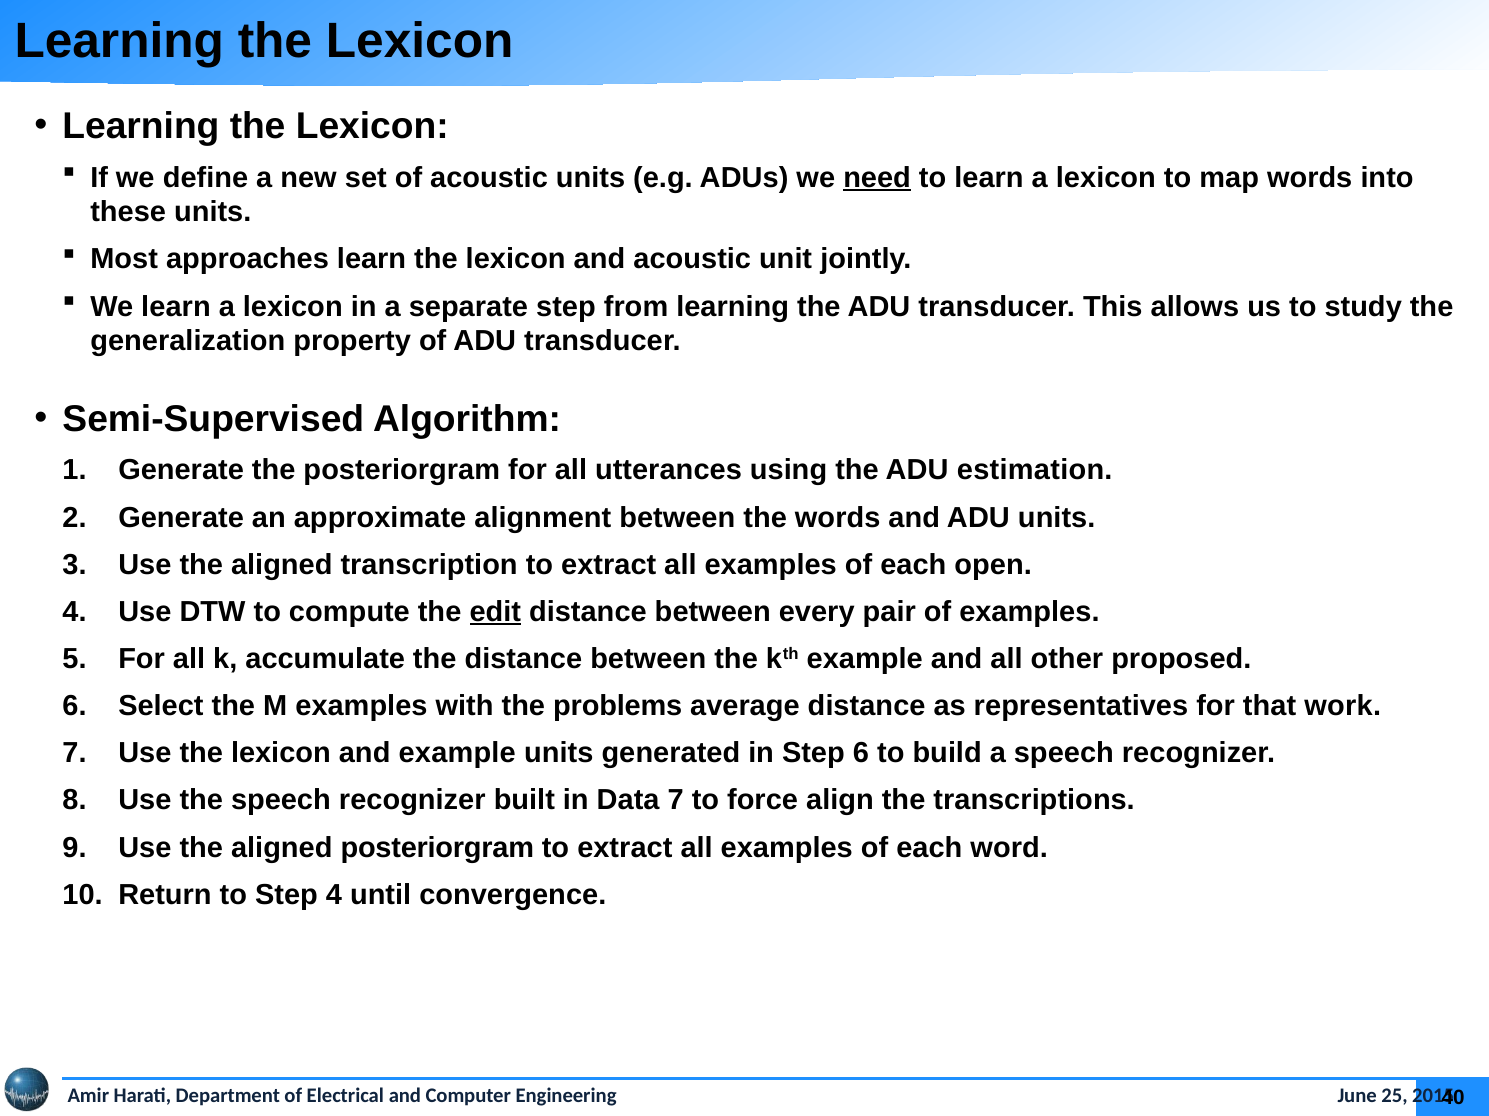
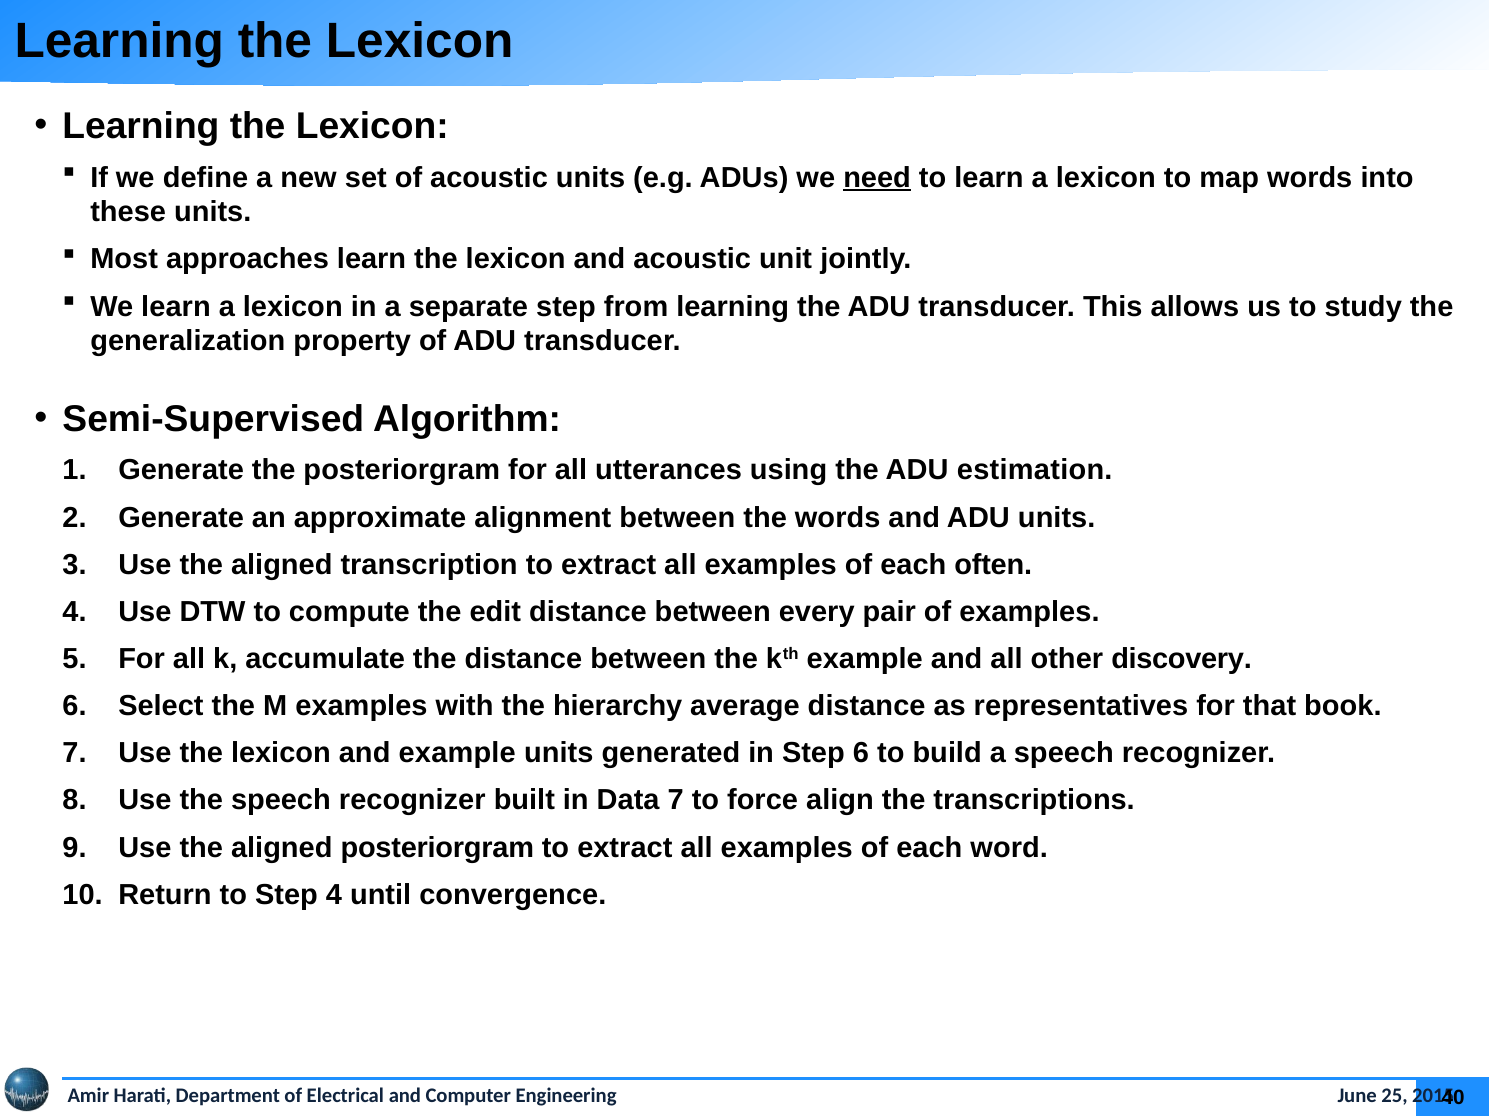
open: open -> often (993, 565)
edit underline: present -> none (495, 612)
proposed: proposed -> discovery (1182, 659)
problems: problems -> hierarchy (618, 707)
work: work -> book (1343, 707)
